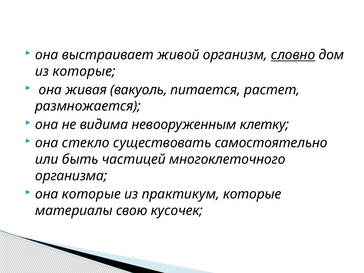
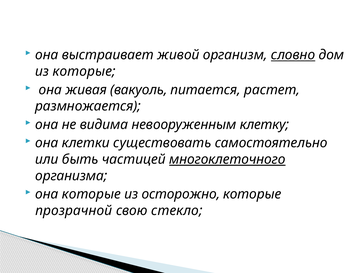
стекло: стекло -> клетки (86, 143)
многоклеточного underline: none -> present (227, 159)
практикум: практикум -> осторожно (181, 194)
материалы: материалы -> прозрачной (74, 211)
кусочек: кусочек -> стекло (177, 211)
